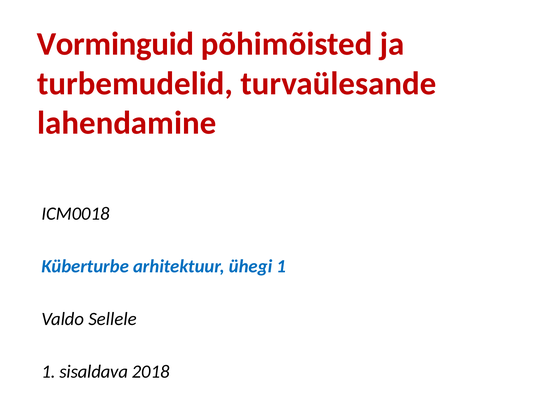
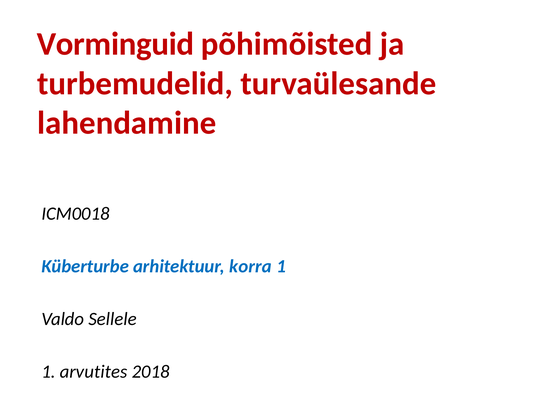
ühegi: ühegi -> korra (251, 267)
sisaldava: sisaldava -> arvutites (94, 372)
